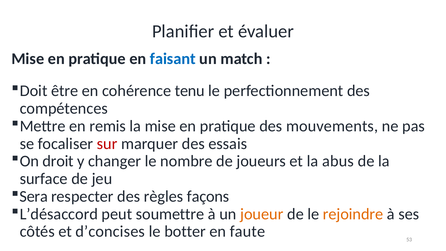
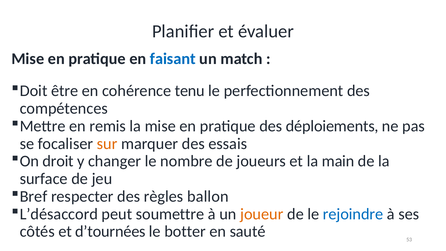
mouvements: mouvements -> déploiements (332, 126)
sur colour: red -> orange (107, 144)
abus: abus -> main (338, 161)
Sera: Sera -> Bref (34, 196)
façons: façons -> ballon (208, 196)
rejoindre colour: orange -> blue (353, 214)
d’concises: d’concises -> d’tournées (110, 231)
faute: faute -> sauté (248, 231)
